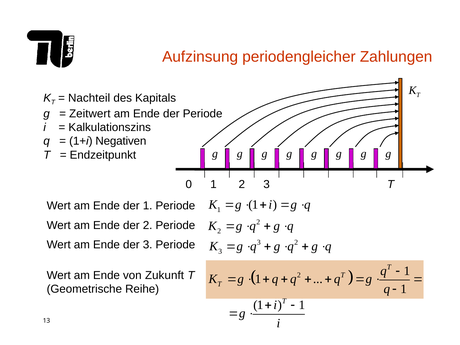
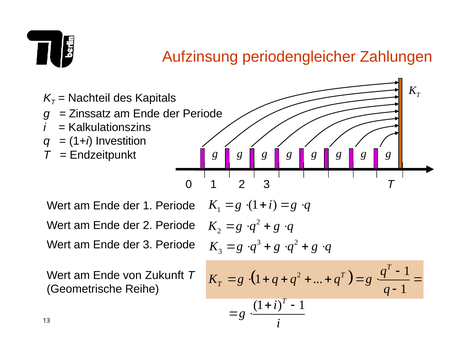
Zeitwert: Zeitwert -> Zinssatz (90, 114)
Negativen: Negativen -> Investition (121, 141)
